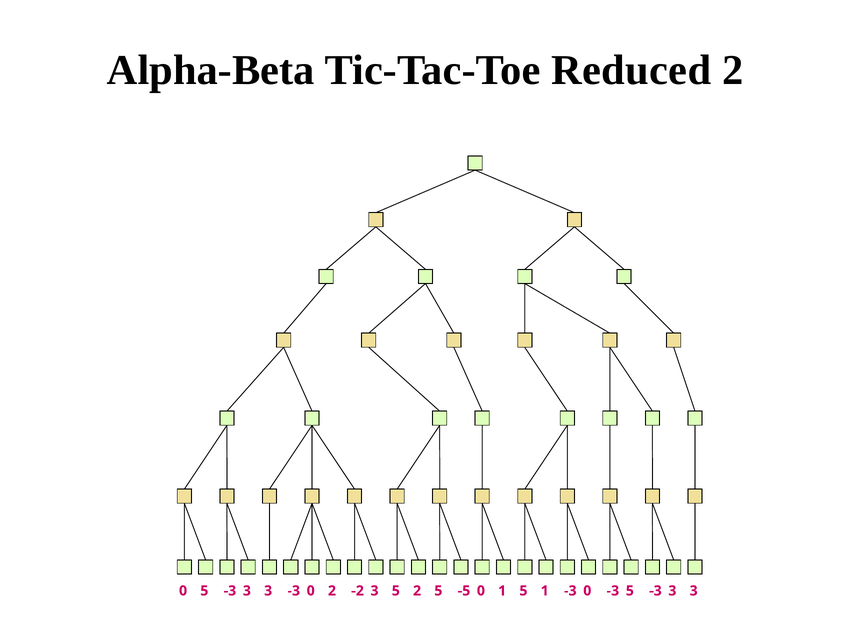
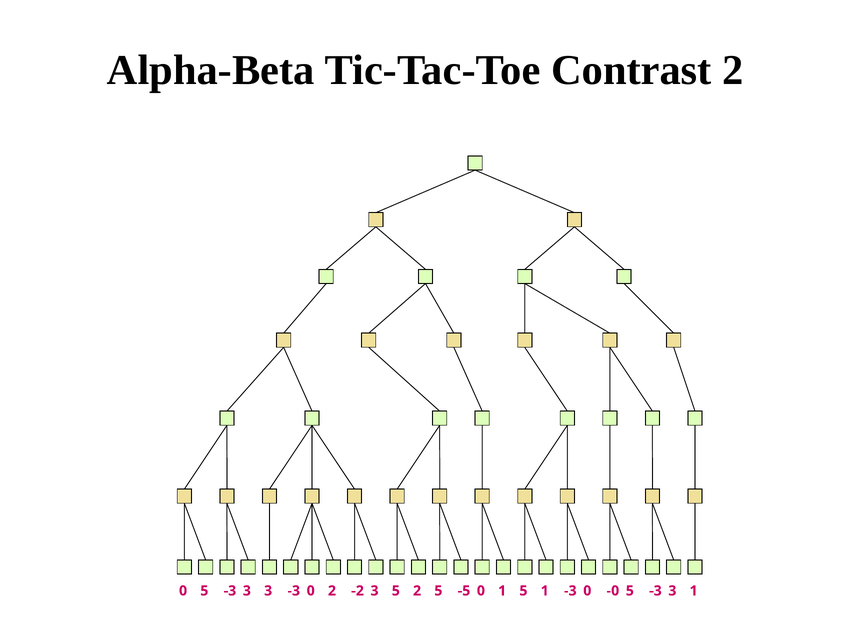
Reduced: Reduced -> Contrast (631, 70)
-3: -3 -> -0 (613, 591)
5 3 3: 3 -> 1 (694, 591)
